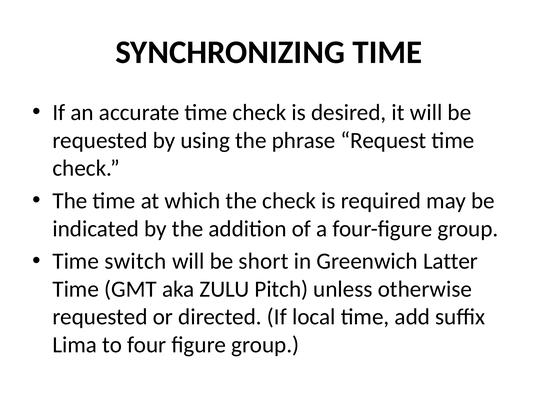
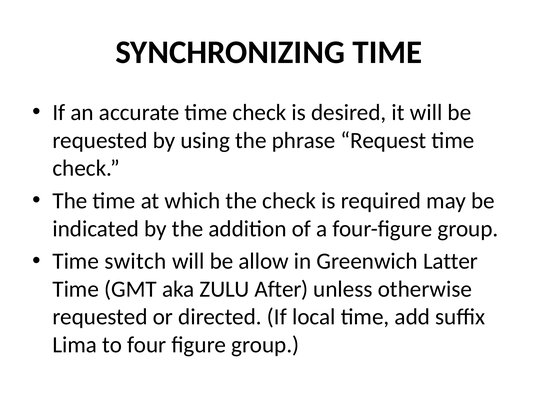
short: short -> allow (264, 261)
Pitch: Pitch -> After (281, 289)
